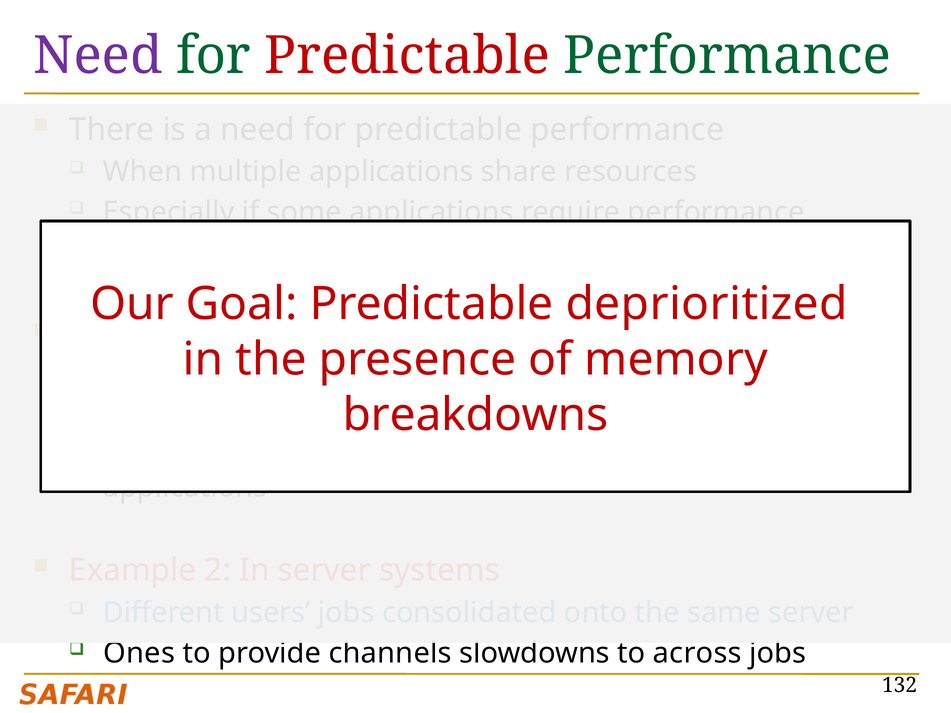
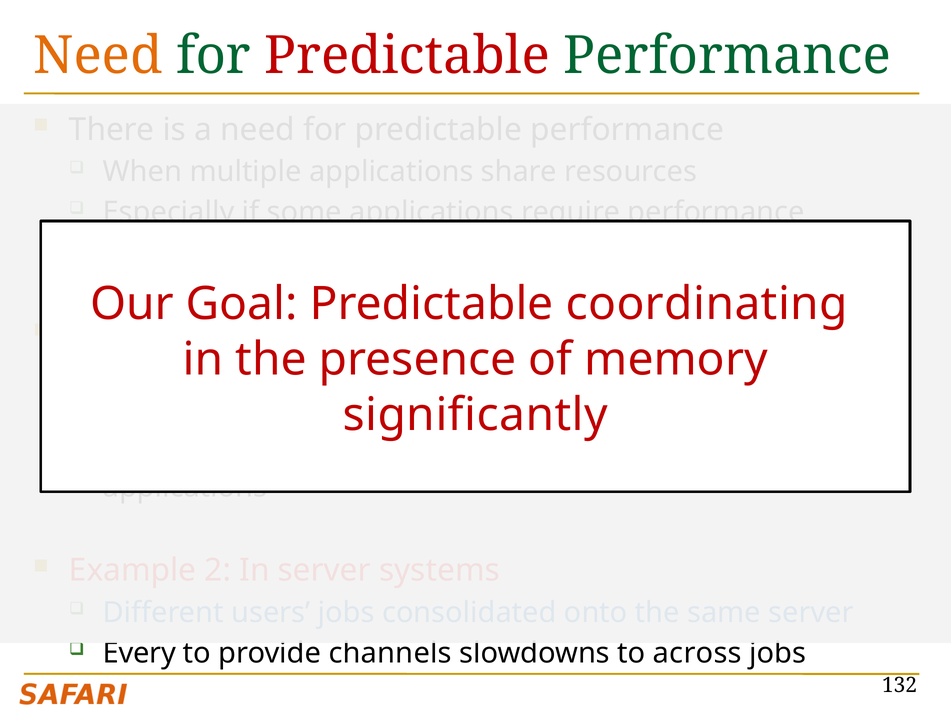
Need colour: purple -> orange (98, 56)
deprioritized: deprioritized -> coordinating (707, 304)
breakdowns: breakdowns -> significantly (475, 415)
Ones: Ones -> Every (139, 653)
